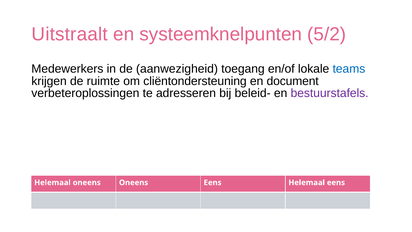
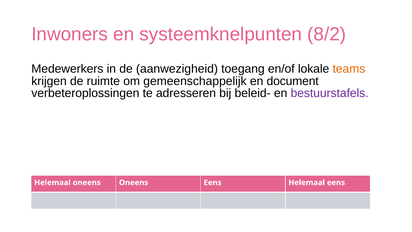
Uitstraalt: Uitstraalt -> Inwoners (70, 34)
5/2: 5/2 -> 8/2 (327, 34)
teams colour: blue -> orange (349, 69)
cliëntondersteuning: cliëntondersteuning -> gemeenschappelijk (195, 81)
